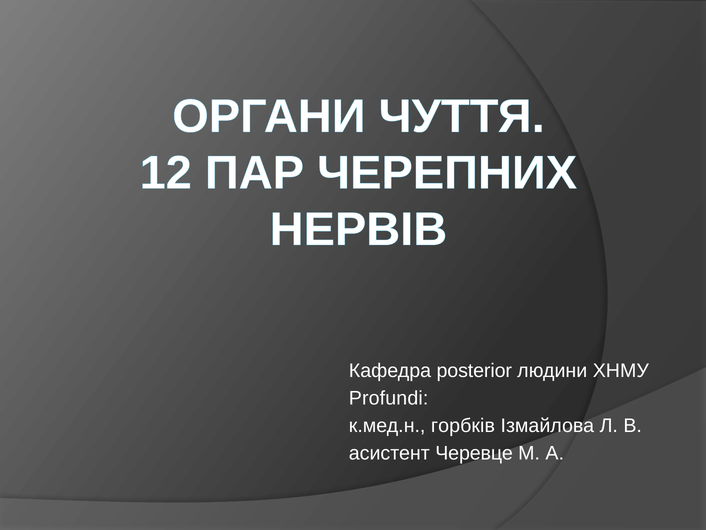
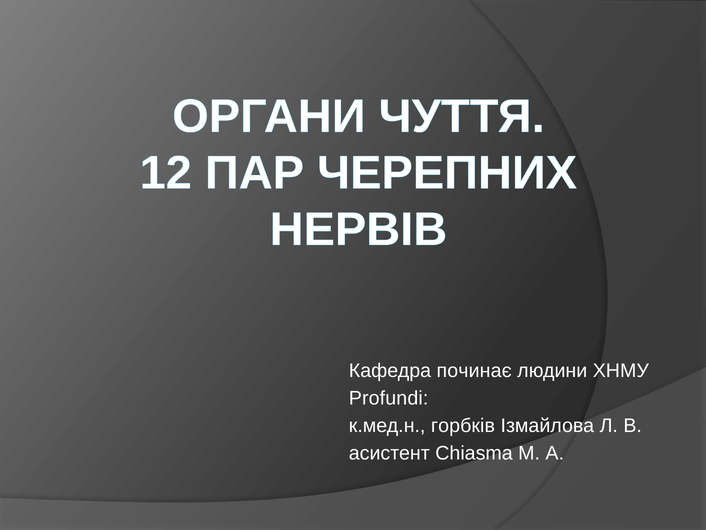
posterior: posterior -> починає (474, 371)
Черевце: Черевце -> Chiasma (474, 453)
